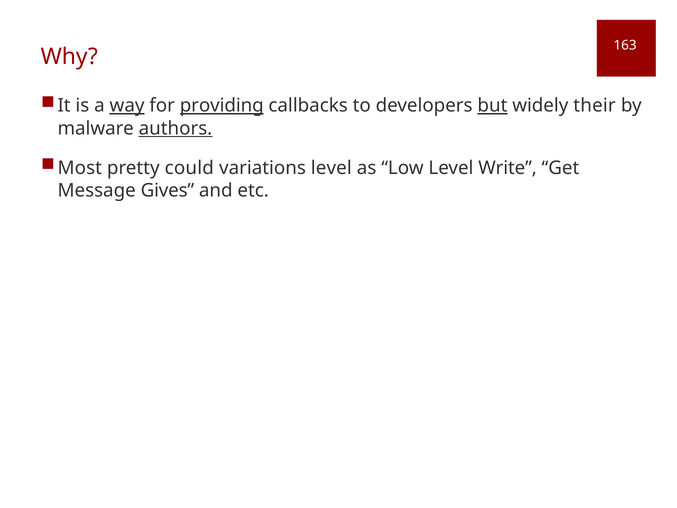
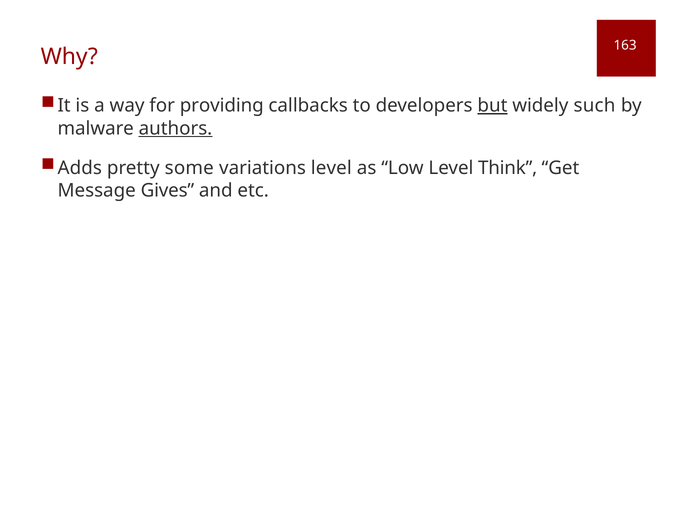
way underline: present -> none (127, 106)
providing underline: present -> none (222, 106)
their: their -> such (595, 106)
Most: Most -> Adds (80, 168)
could: could -> some (189, 168)
Write: Write -> Think (508, 168)
